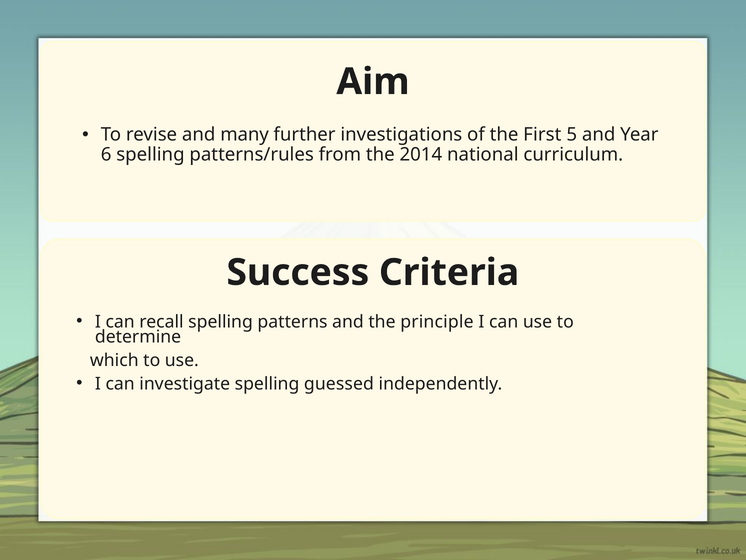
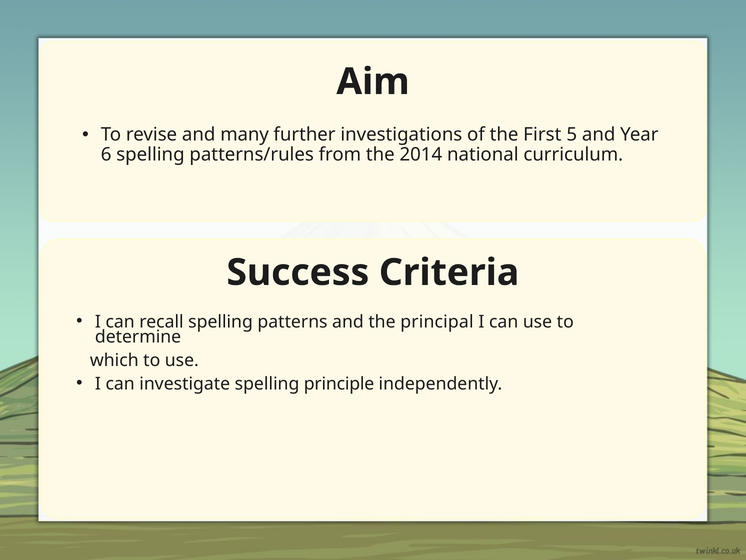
principle: principle -> principal (437, 322)
guessed: guessed -> principle (339, 384)
